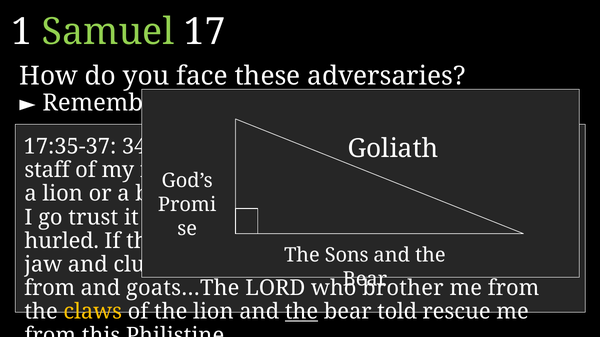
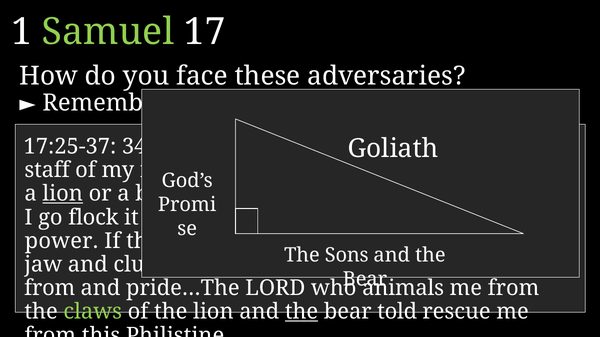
17:35-37: 17:35-37 -> 17:25-37 (70, 147)
lion underline: none -> present (63, 194)
go trust: trust -> flock (93, 218)
hurled: hurled -> power (61, 241)
goats…The: goats…The -> pride…The (183, 289)
brother: brother -> animals (403, 289)
claws colour: yellow -> light green (93, 312)
